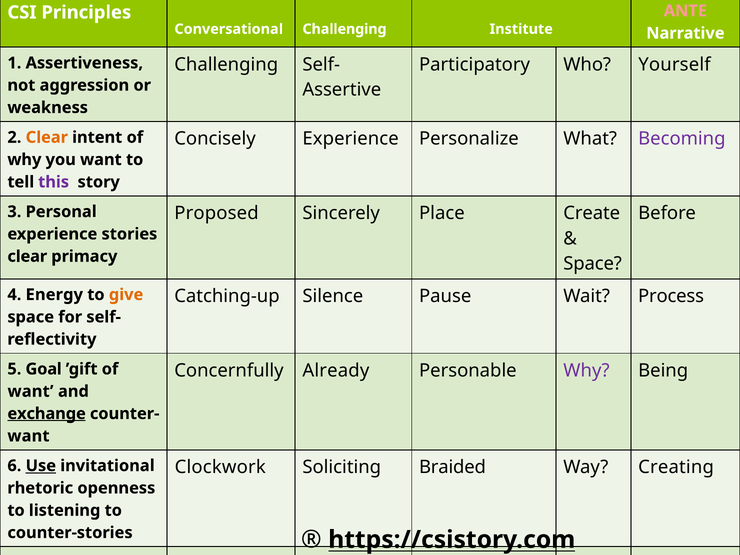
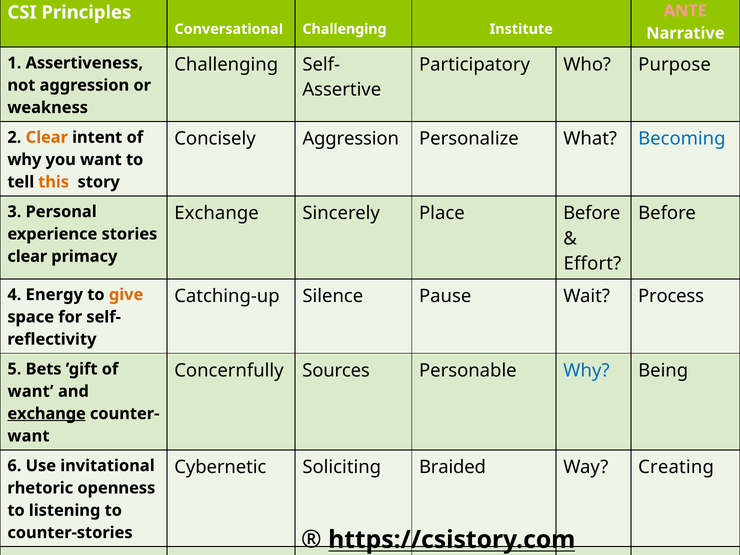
Who Yourself: Yourself -> Purpose (675, 64)
Concisely Experience: Experience -> Aggression (351, 139)
Becoming colour: purple -> blue (682, 139)
this colour: purple -> orange (54, 182)
Proposed: Proposed -> Exchange (217, 213)
Place Create: Create -> Before (592, 213)
Space: Space -> Effort (592, 264)
Already: Already -> Sources (336, 371)
Why colour: purple -> blue (586, 371)
5 Goal: Goal -> Bets (44, 369)
Clockwork: Clockwork -> Cybernetic (220, 467)
Use underline: present -> none (41, 466)
